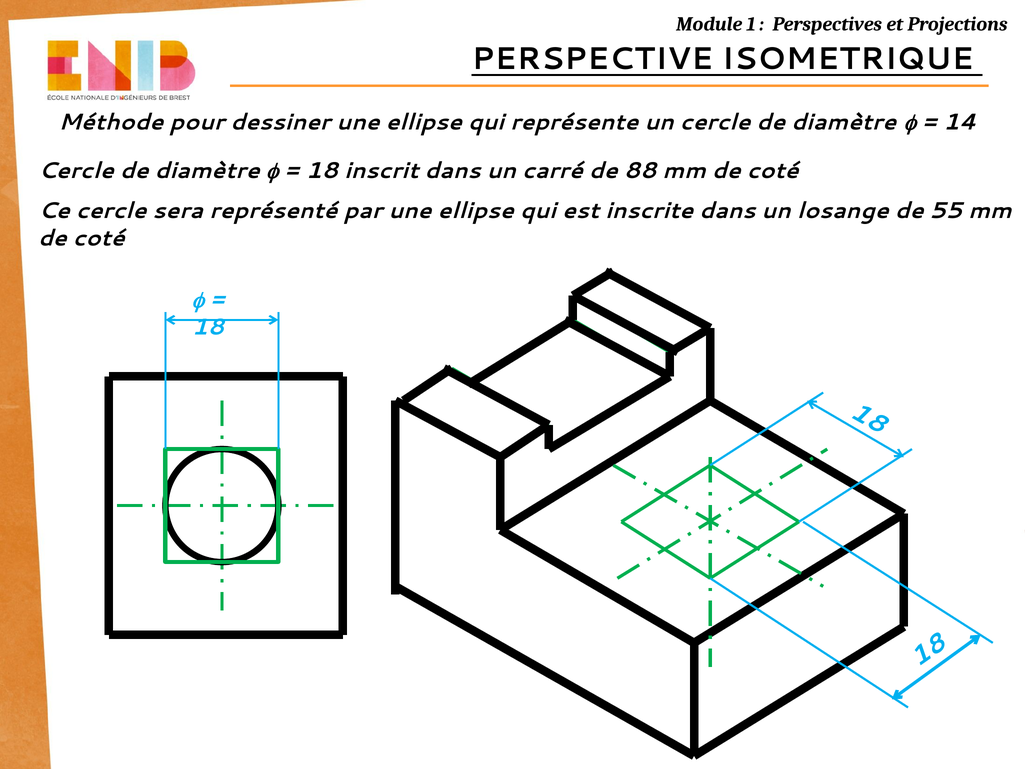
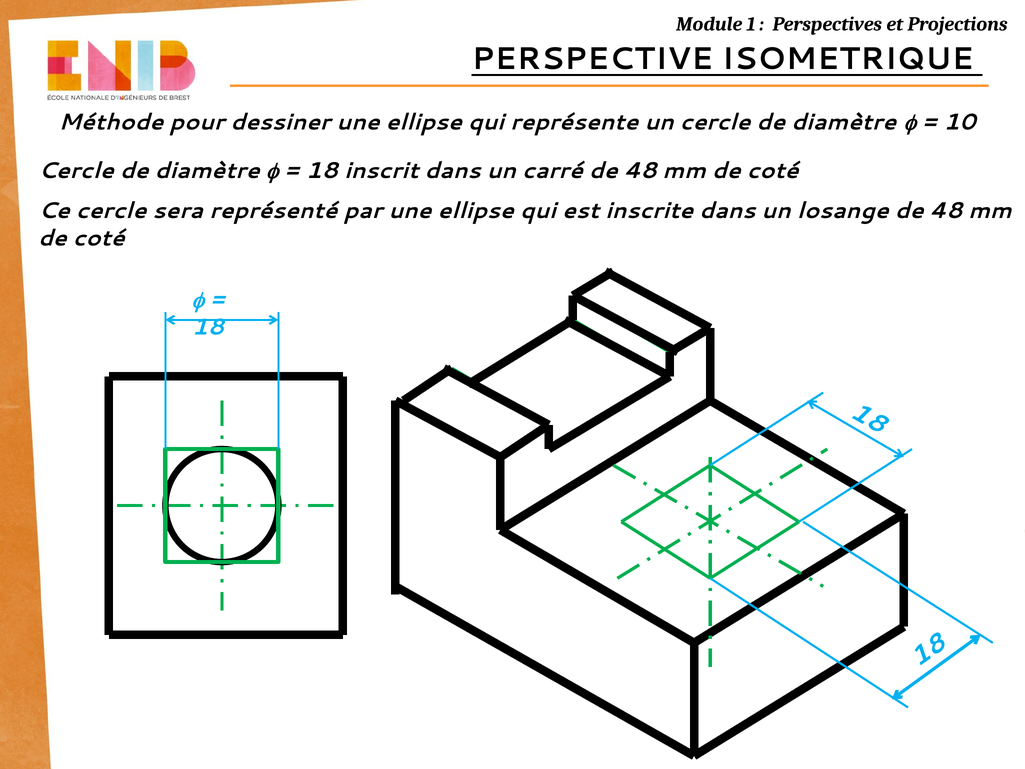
14: 14 -> 10 (960, 122)
carré de 88: 88 -> 48 (640, 171)
losange de 55: 55 -> 48 (946, 211)
